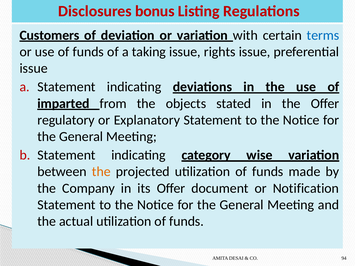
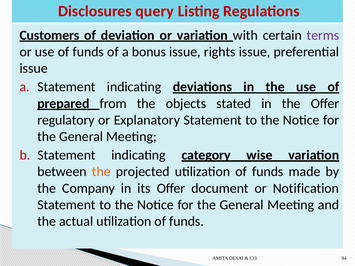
bonus: bonus -> query (155, 11)
terms colour: blue -> purple (323, 35)
taking: taking -> bonus (149, 52)
imparted: imparted -> prepared (63, 104)
